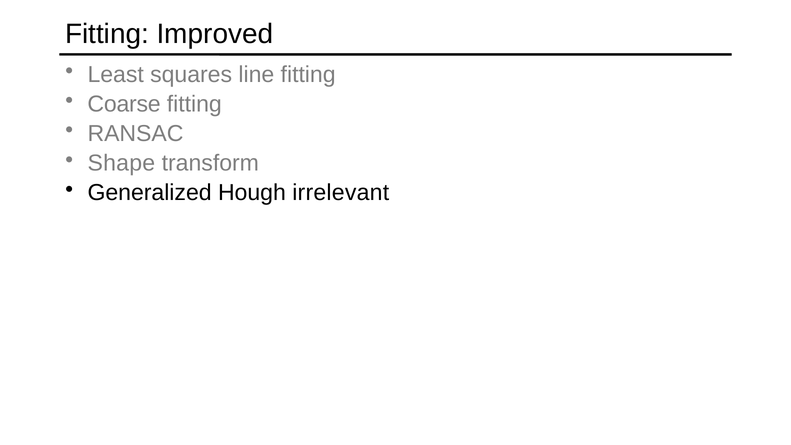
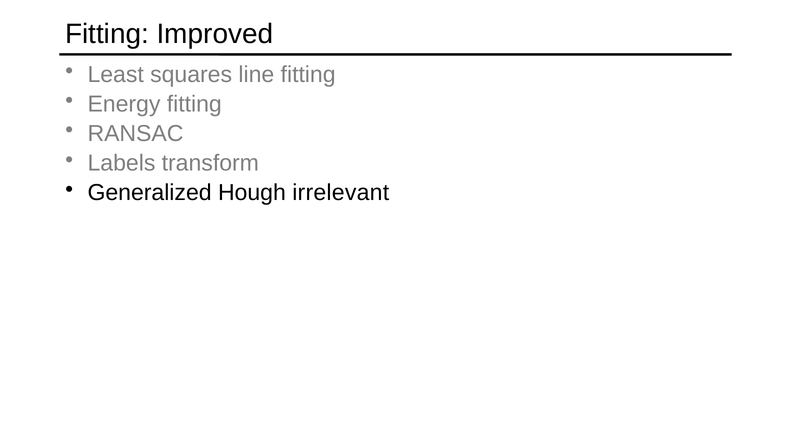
Coarse: Coarse -> Energy (124, 104)
Shape: Shape -> Labels (121, 163)
